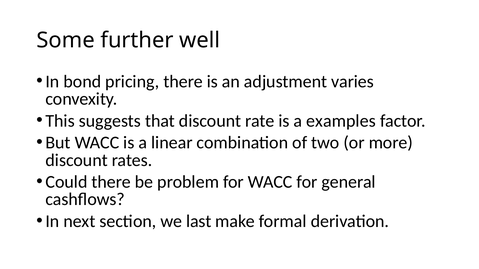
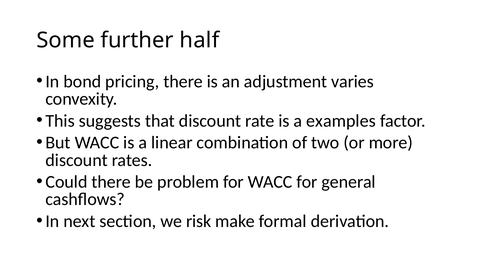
well: well -> half (200, 40)
last: last -> risk (199, 222)
